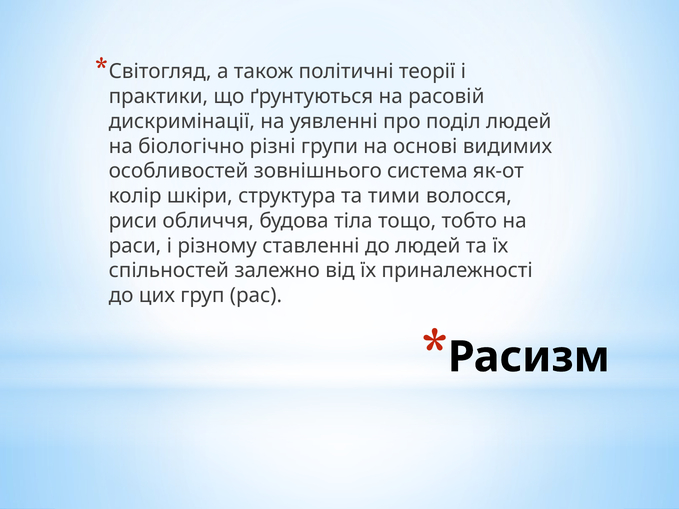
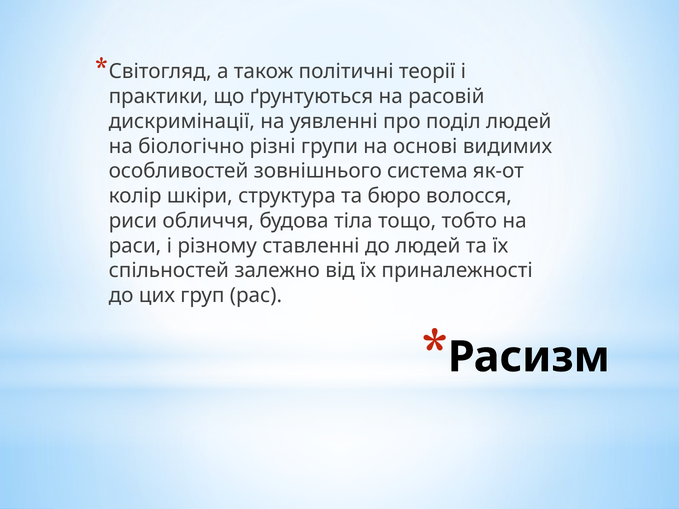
тими: тими -> бюро (394, 196)
